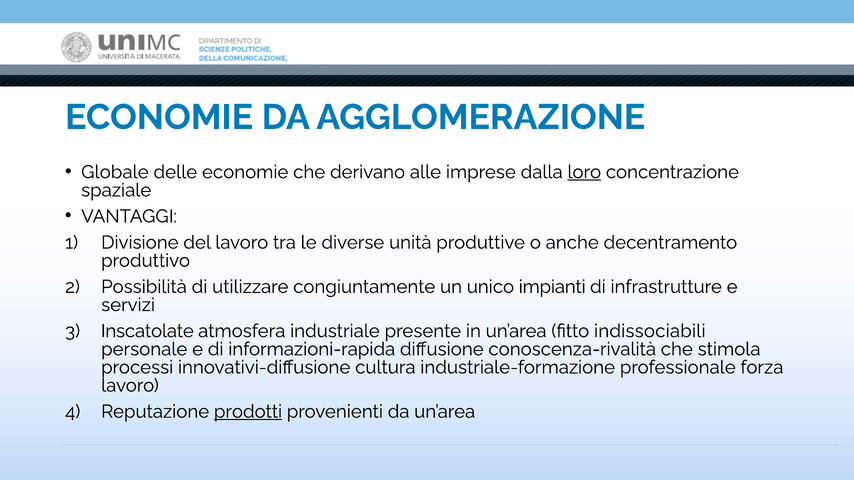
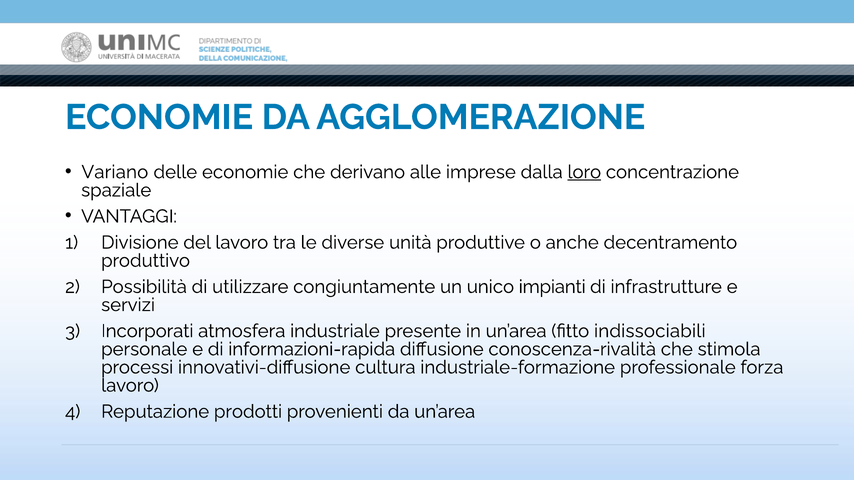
Globale: Globale -> Variano (115, 172)
Inscatolate: Inscatolate -> Incorporati (147, 331)
prodotti underline: present -> none (248, 412)
